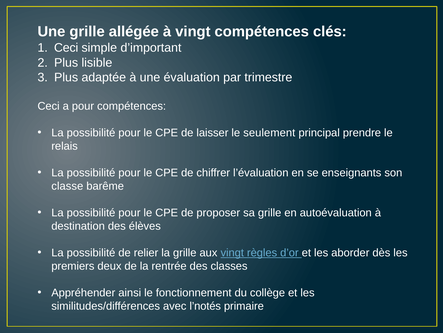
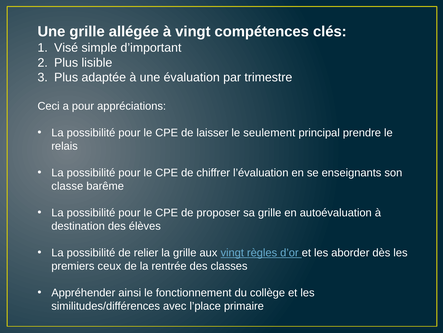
Ceci: Ceci -> Visé (66, 48)
pour compétences: compétences -> appréciations (132, 106)
deux: deux -> ceux (109, 265)
l’notés: l’notés -> l’place (205, 305)
